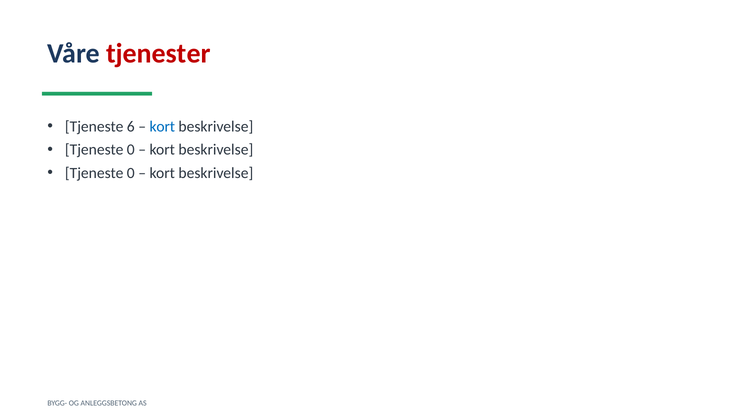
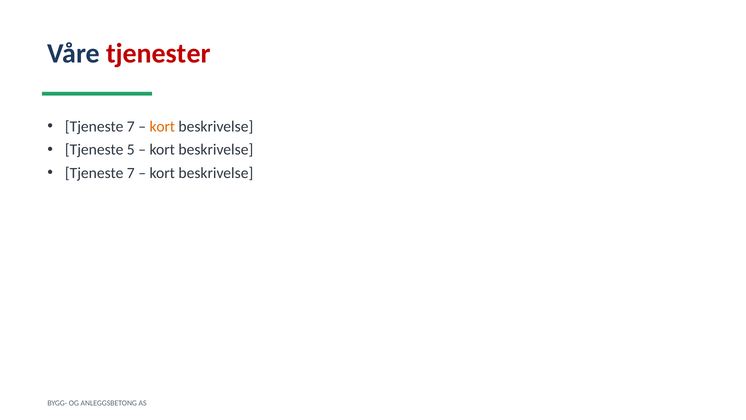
6: 6 -> 7 (131, 126)
kort colour: blue -> orange (162, 126)
0: 0 -> 5 (131, 150)
0: 0 -> 7 (131, 173)
